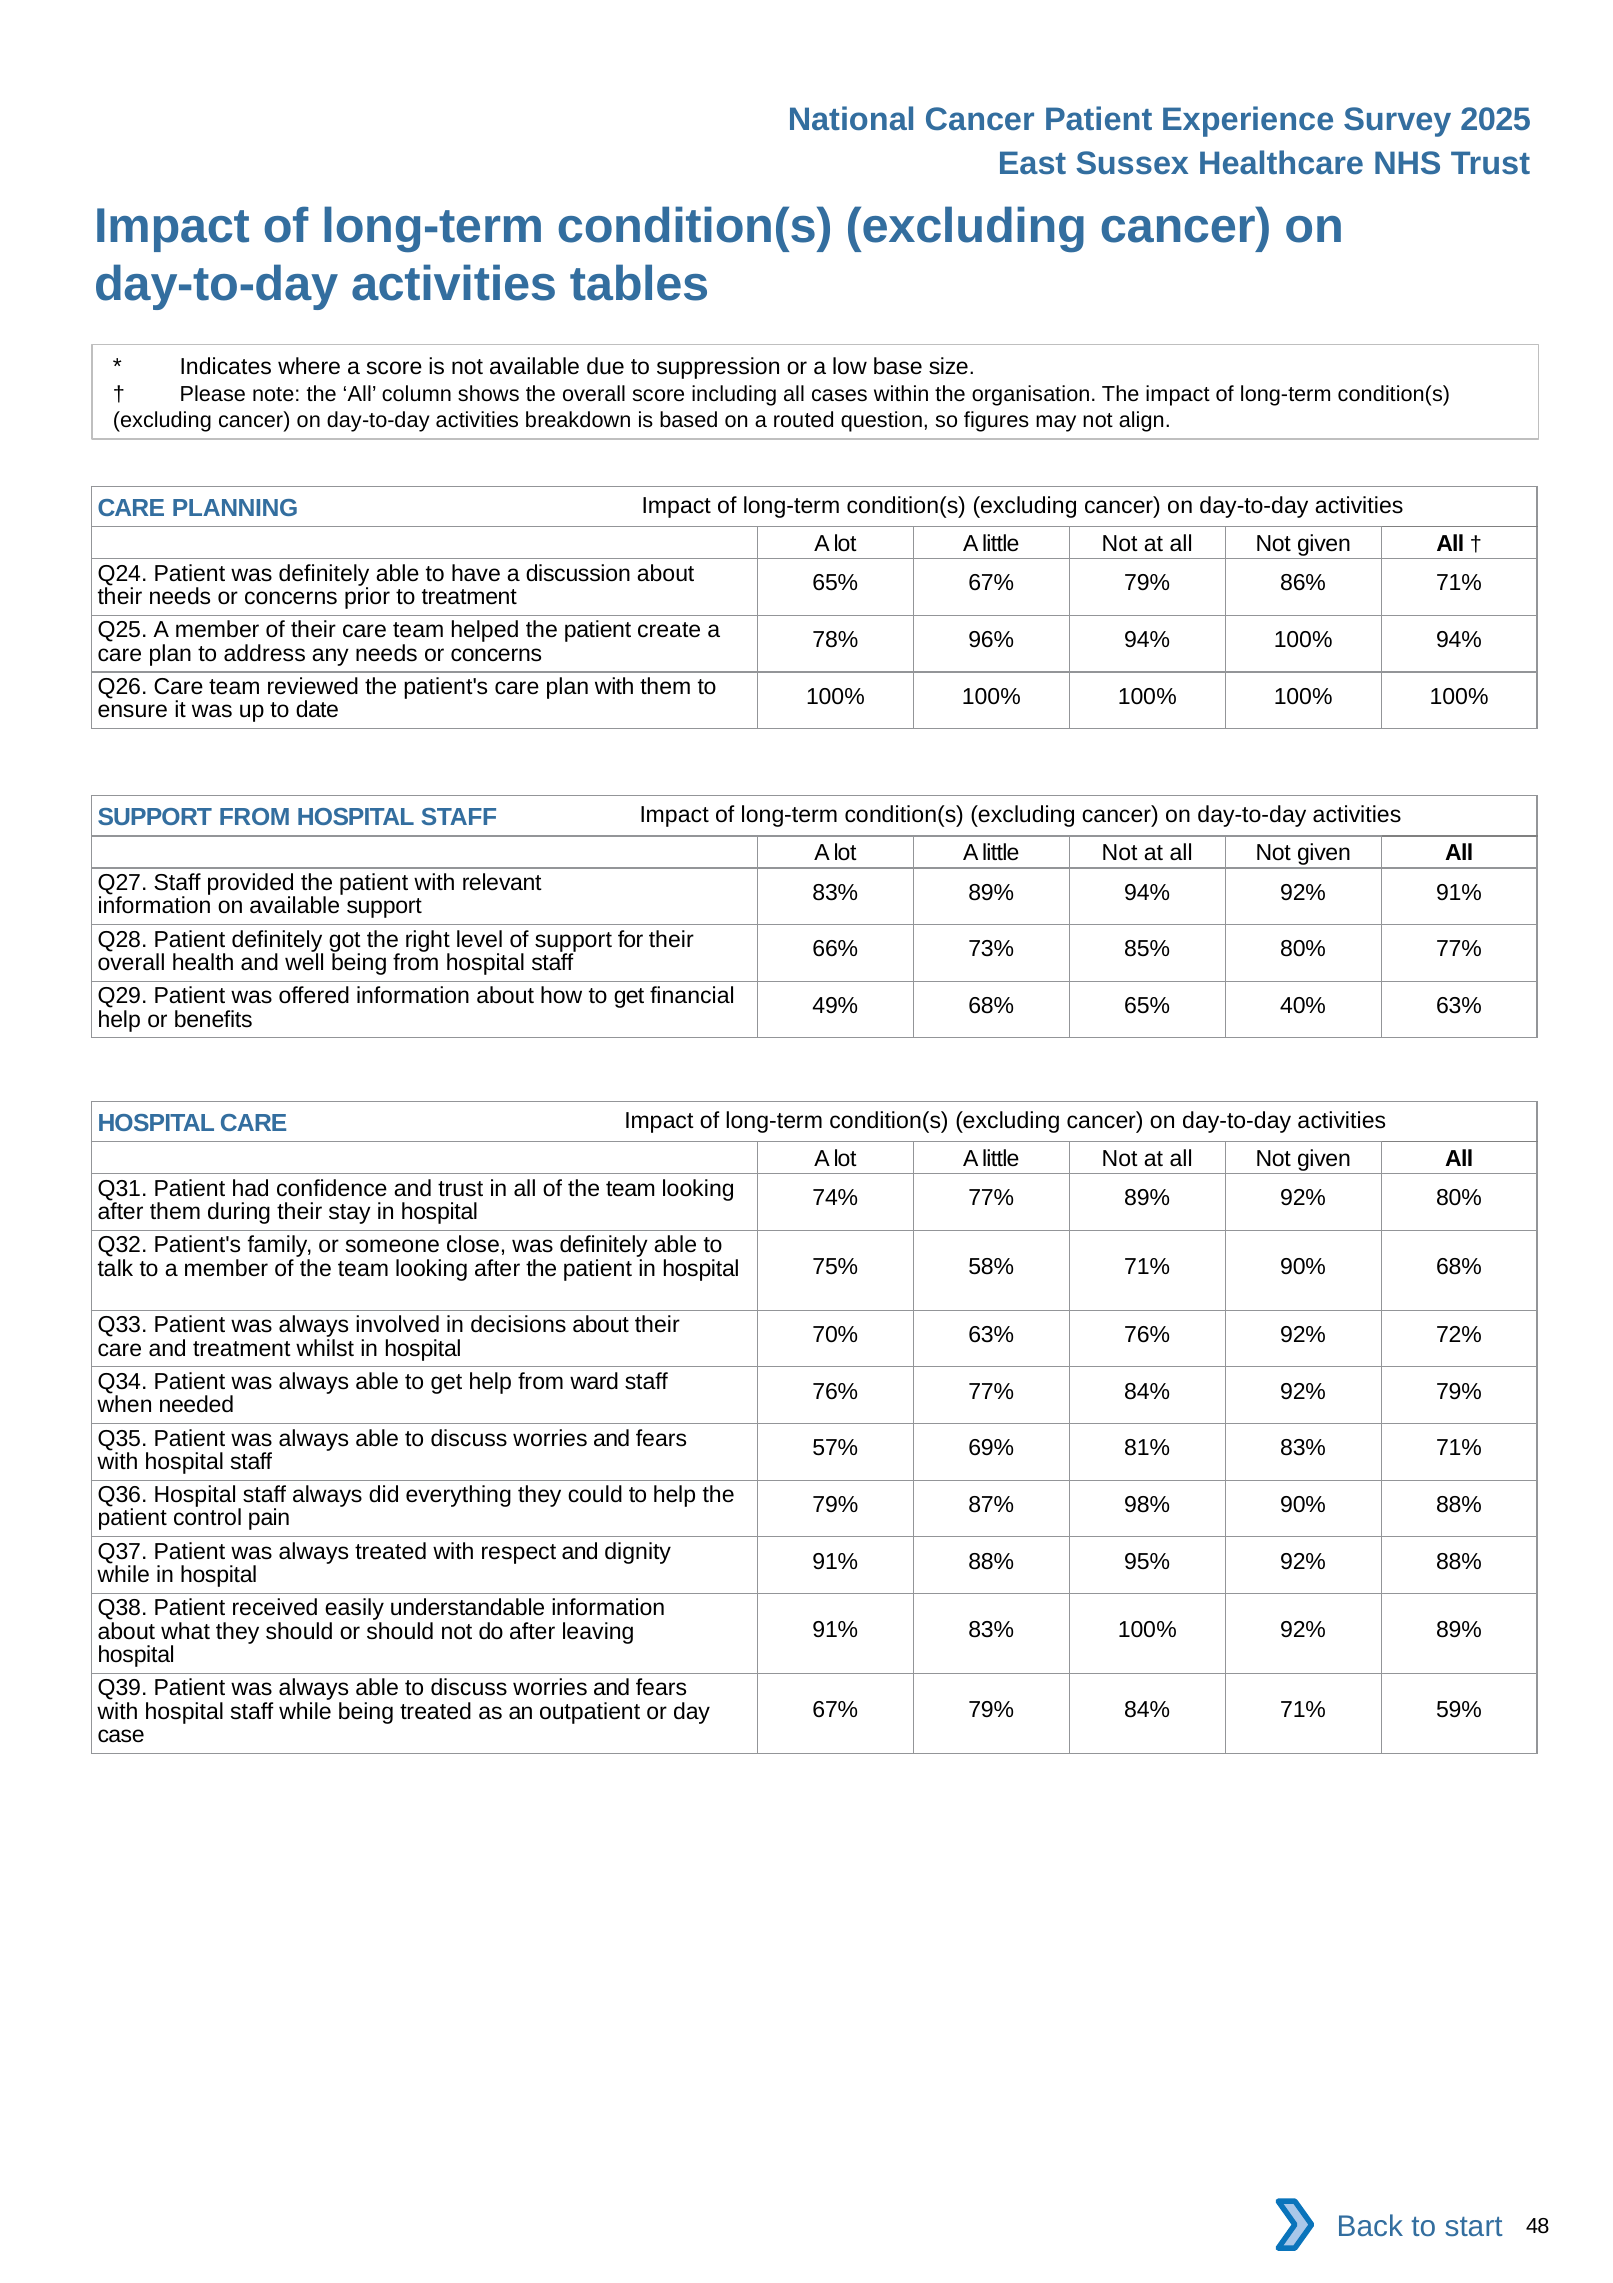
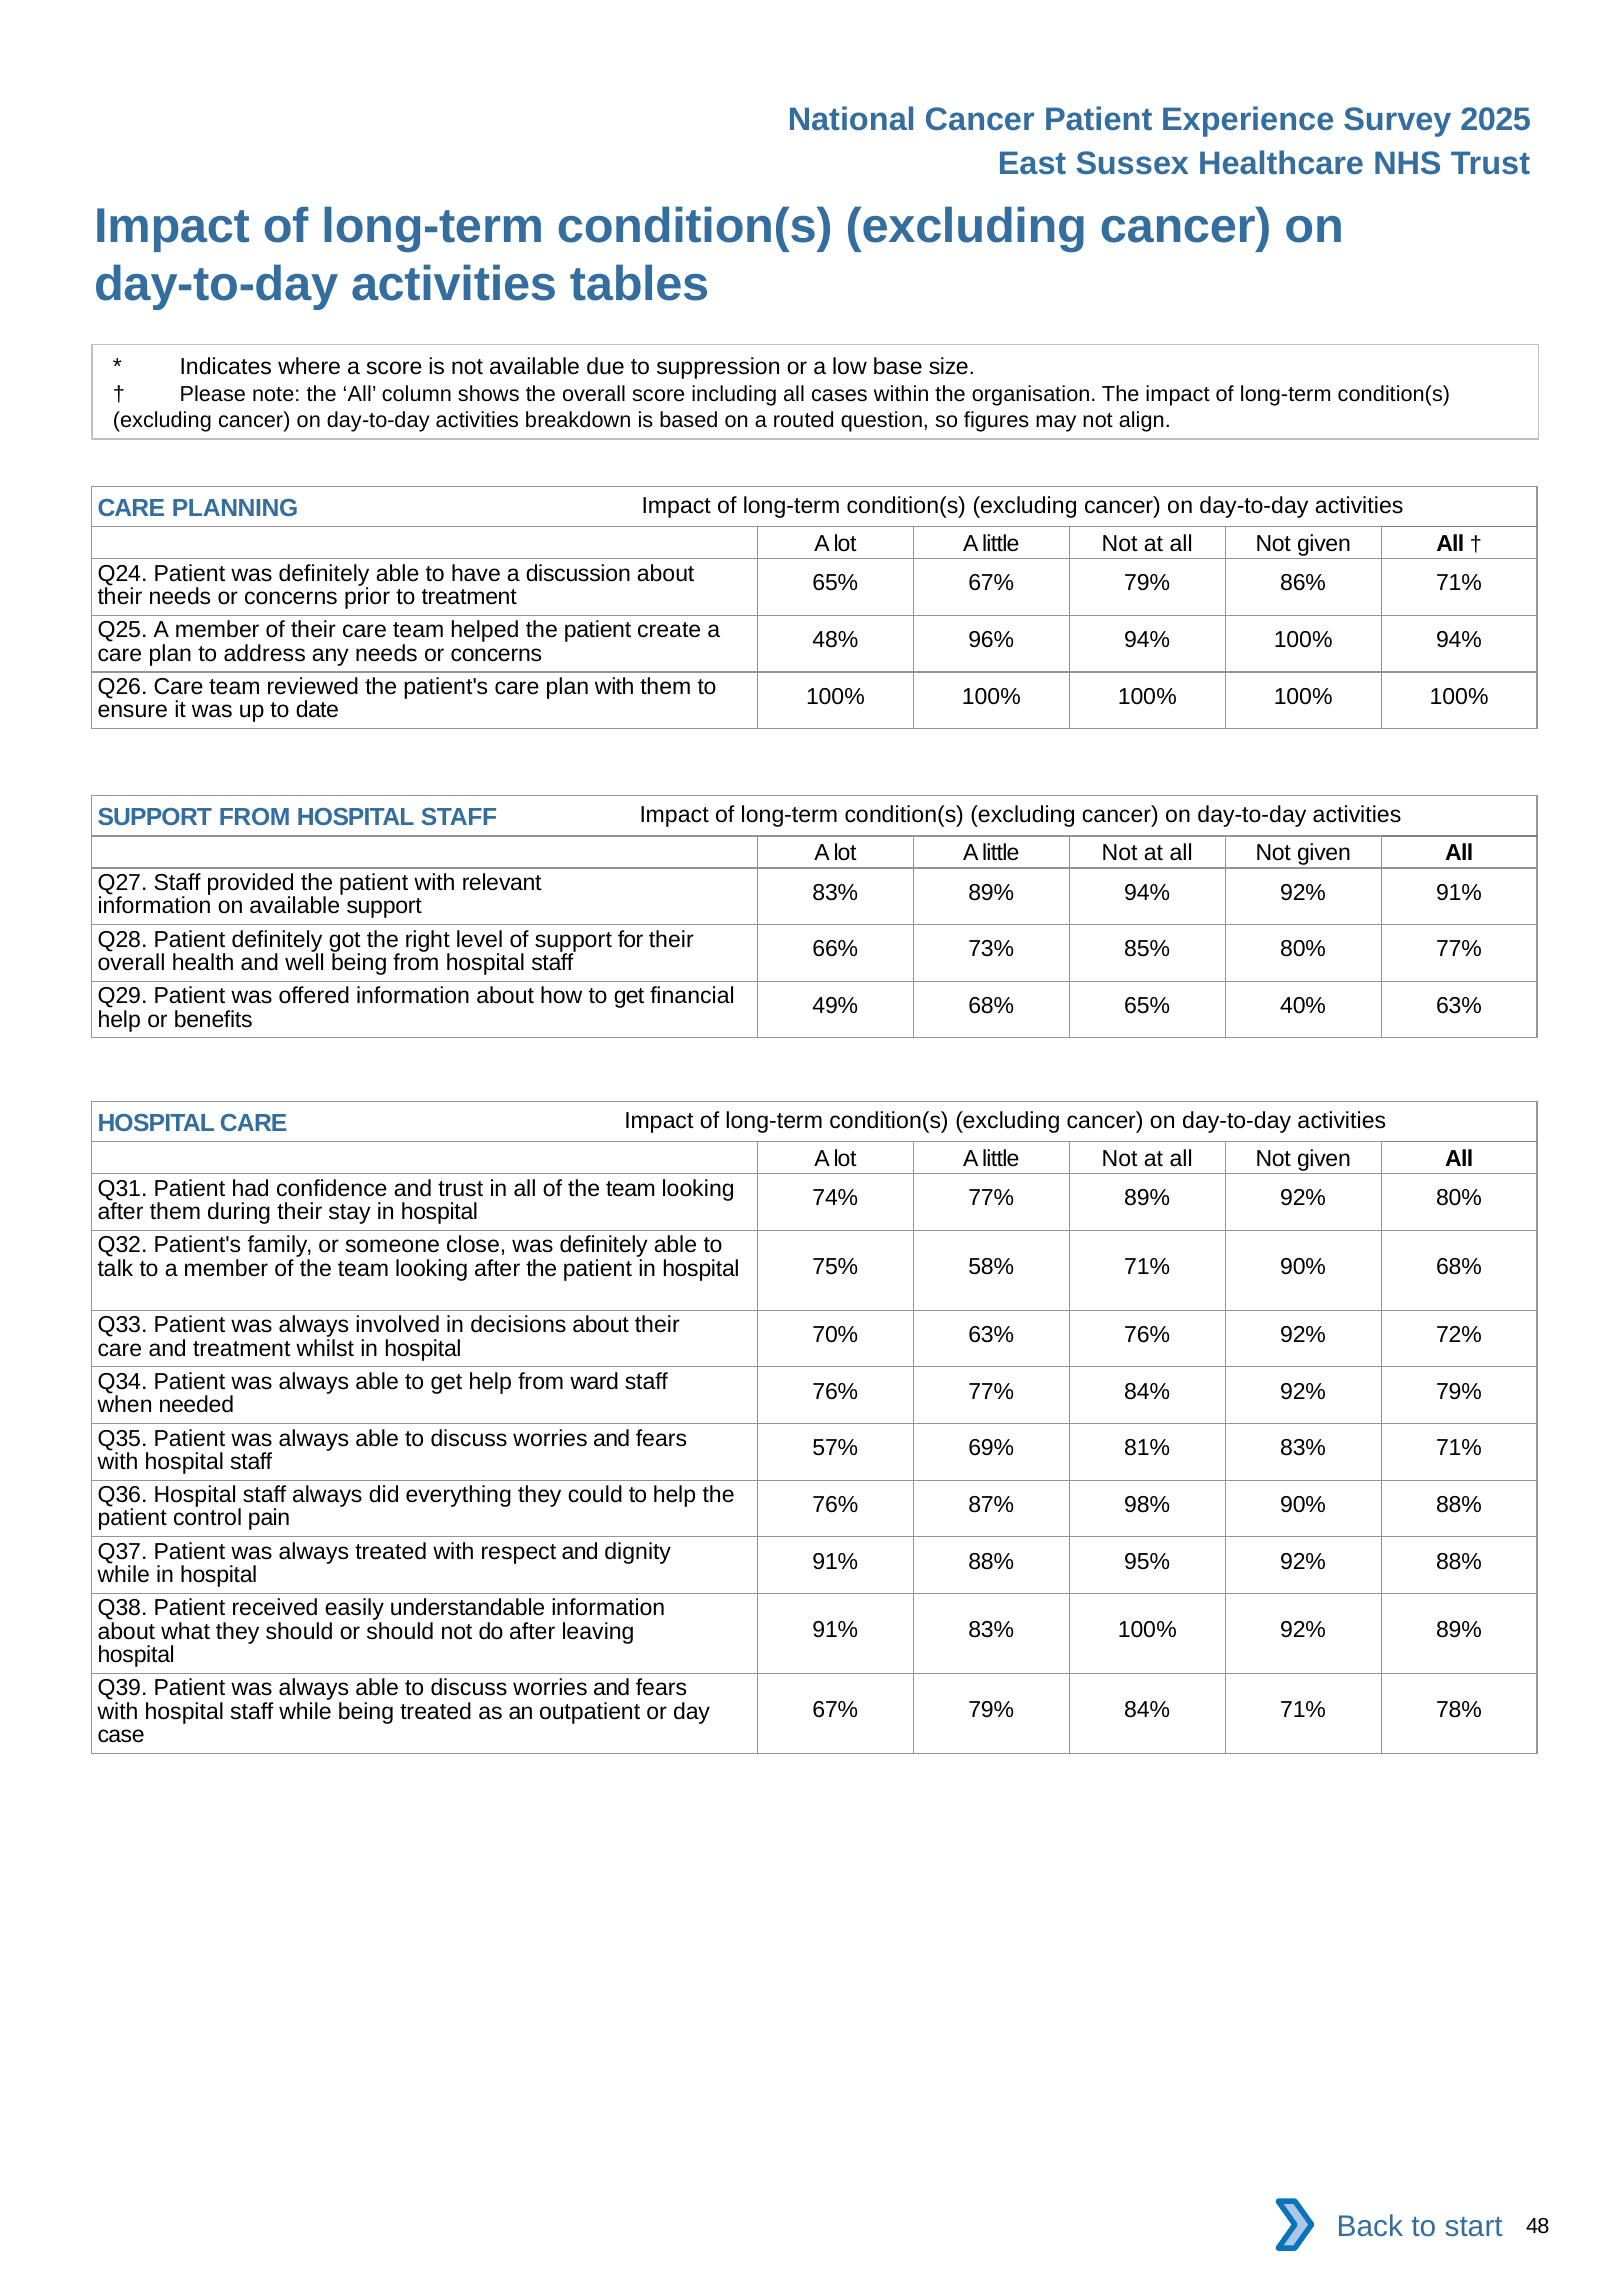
78%: 78% -> 48% (835, 640)
79%: 79% -> 76% (835, 1505)
59%: 59% -> 78% (1459, 1709)
